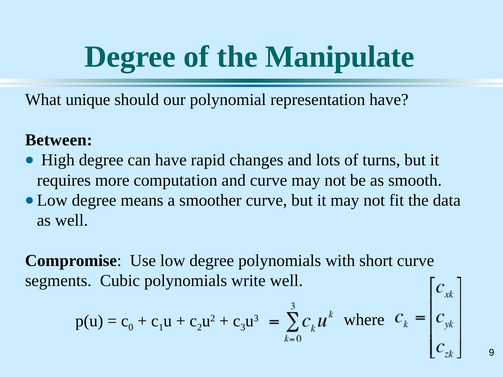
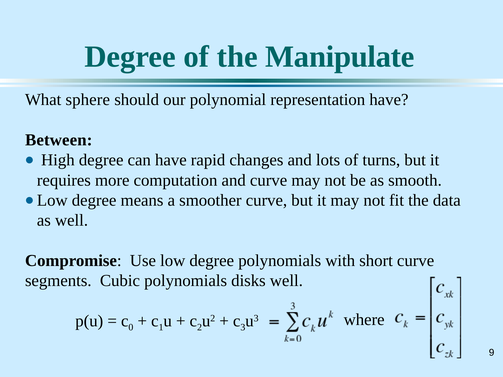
unique: unique -> sphere (88, 100)
write: write -> disks (248, 281)
